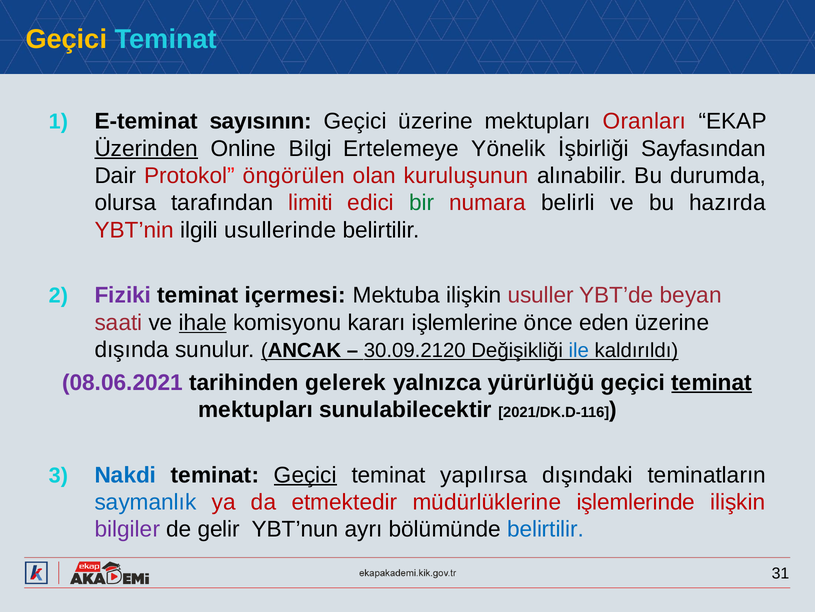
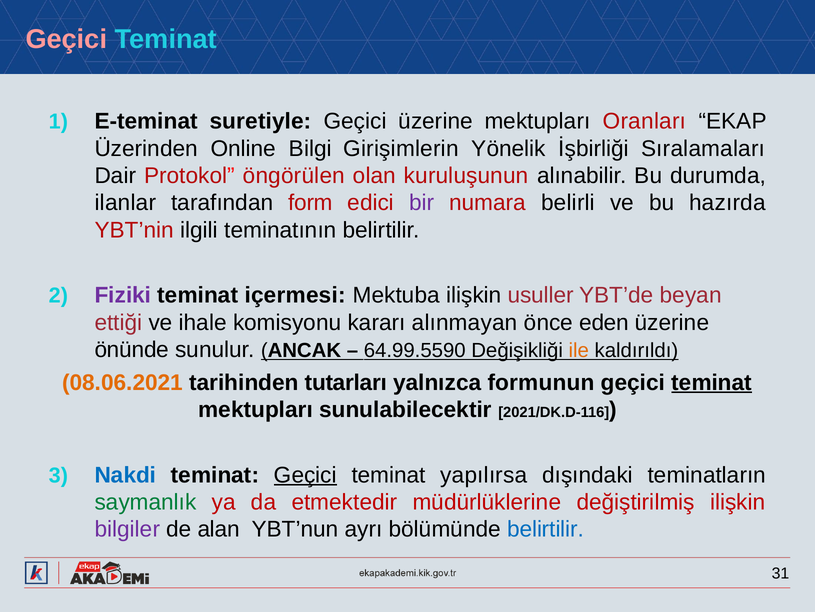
Geçici colour: yellow -> pink (66, 39)
sayısının: sayısının -> suretiyle (261, 121)
Üzerinden underline: present -> none (146, 148)
Ertelemeye: Ertelemeye -> Girişimlerin (401, 148)
Sayfasından: Sayfasından -> Sıralamaları (703, 148)
olursa: olursa -> ilanlar (125, 203)
limiti: limiti -> form (311, 203)
bir colour: green -> purple (422, 203)
usullerinde: usullerinde -> teminatının (280, 230)
saati: saati -> ettiği (118, 322)
ihale underline: present -> none (203, 322)
işlemlerine: işlemlerine -> alınmayan (465, 322)
dışında: dışında -> önünde (132, 349)
30.09.2120: 30.09.2120 -> 64.99.5590 (415, 350)
ile colour: blue -> orange (579, 350)
08.06.2021 colour: purple -> orange (122, 382)
gelerek: gelerek -> tutarları (346, 382)
yürürlüğü: yürürlüğü -> formunun (541, 382)
saymanlık colour: blue -> green (146, 502)
işlemlerinde: işlemlerinde -> değiştirilmiş (636, 502)
gelir: gelir -> alan (219, 529)
